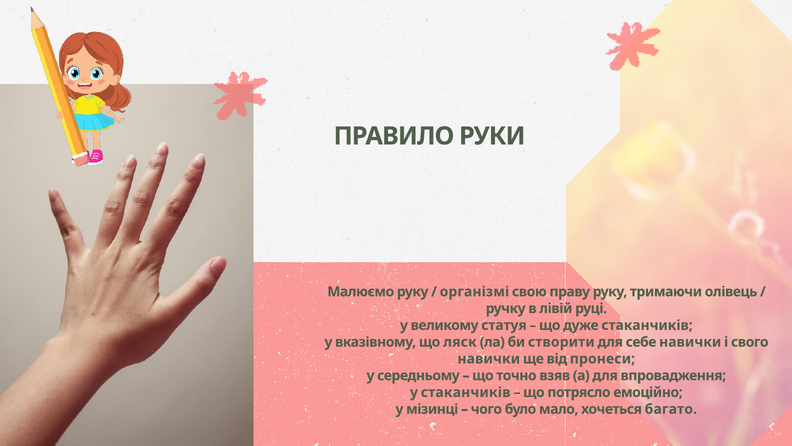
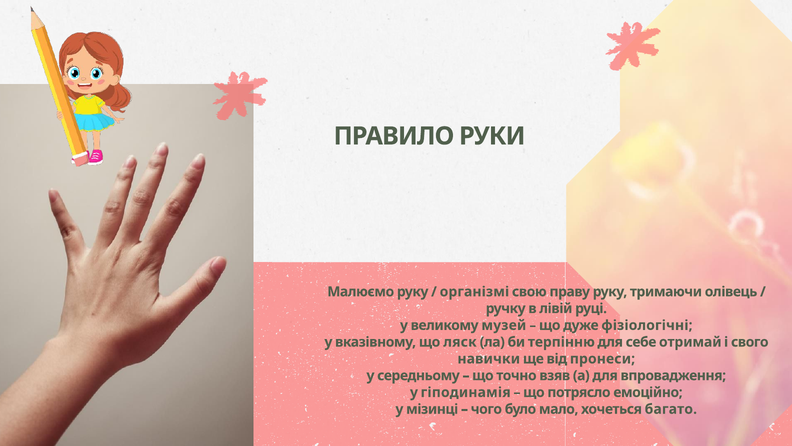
статуя: статуя -> музей (504, 325)
дуже стаканчиків: стаканчиків -> фізіологічні (647, 325)
створити: створити -> терпінню (561, 342)
себе навички: навички -> отримай (690, 342)
у стаканчиків: стаканчиків -> гіподинамія (466, 392)
